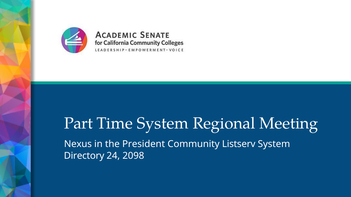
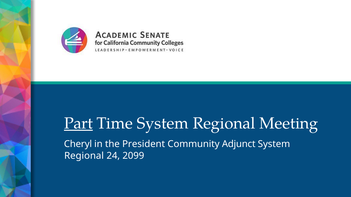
Part underline: none -> present (78, 124)
Nexus: Nexus -> Cheryl (78, 144)
Listserv: Listserv -> Adjunct (239, 144)
Directory: Directory -> Regional (84, 156)
2098: 2098 -> 2099 (133, 156)
